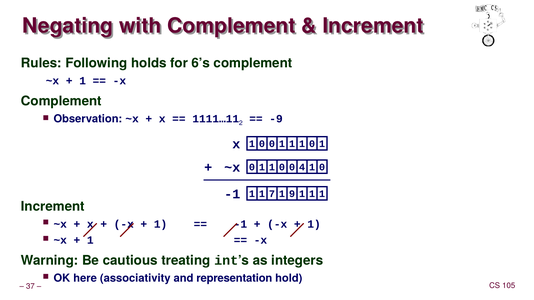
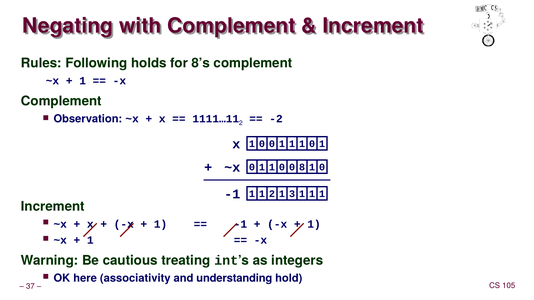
6’s: 6’s -> 8’s (201, 63)
-9: -9 -> -2 (276, 119)
4: 4 -> 8 (302, 168)
1 7: 7 -> 2 (272, 194)
9: 9 -> 3 (292, 194)
representation: representation -> understanding (234, 279)
